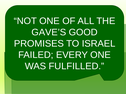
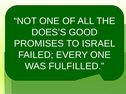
GAVE’S: GAVE’S -> DOES’S (49, 32)
